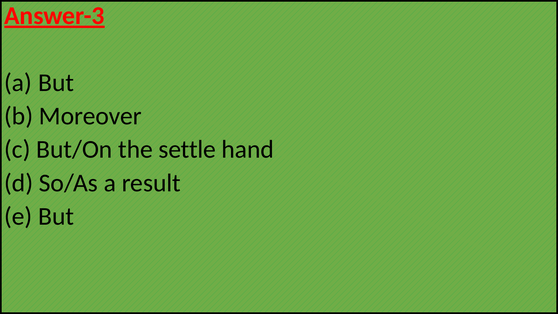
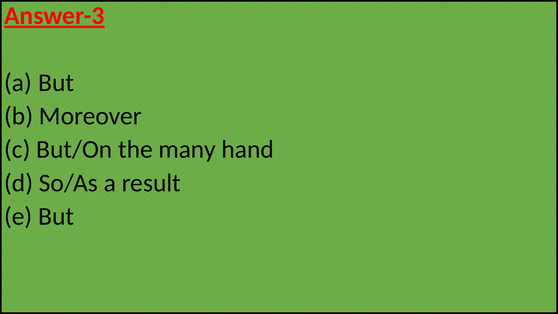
settle: settle -> many (187, 149)
